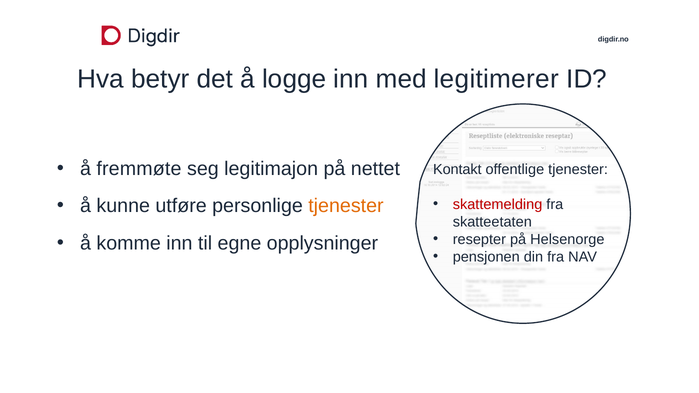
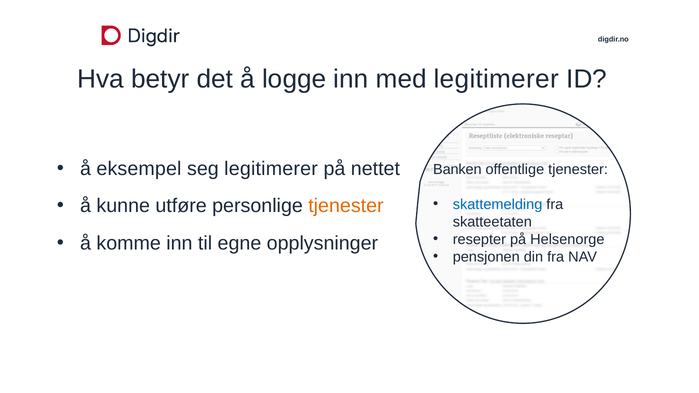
fremmøte: fremmøte -> eksempel (139, 169)
seg legitimajon: legitimajon -> legitimerer (271, 169)
Kontakt: Kontakt -> Banken (457, 170)
skattemelding colour: red -> blue (498, 205)
